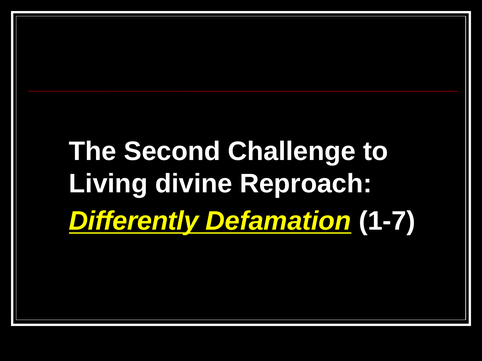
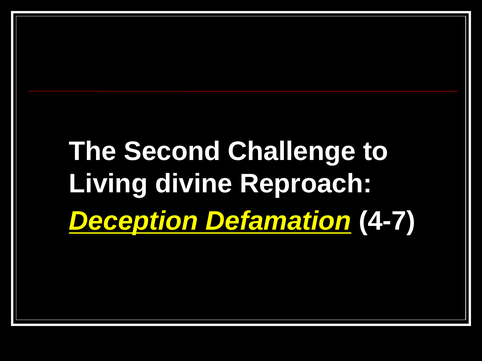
Differently: Differently -> Deception (134, 221)
1-7: 1-7 -> 4-7 (387, 221)
